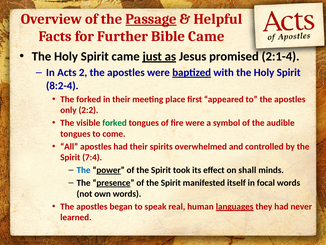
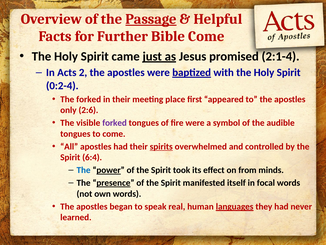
Bible Came: Came -> Come (206, 36)
8:2-4: 8:2-4 -> 0:2-4 (62, 85)
2:2: 2:2 -> 2:6 (88, 110)
forked colour: green -> purple (115, 123)
spirits underline: none -> present (161, 146)
7:4: 7:4 -> 6:4 (92, 157)
shall: shall -> from (247, 170)
